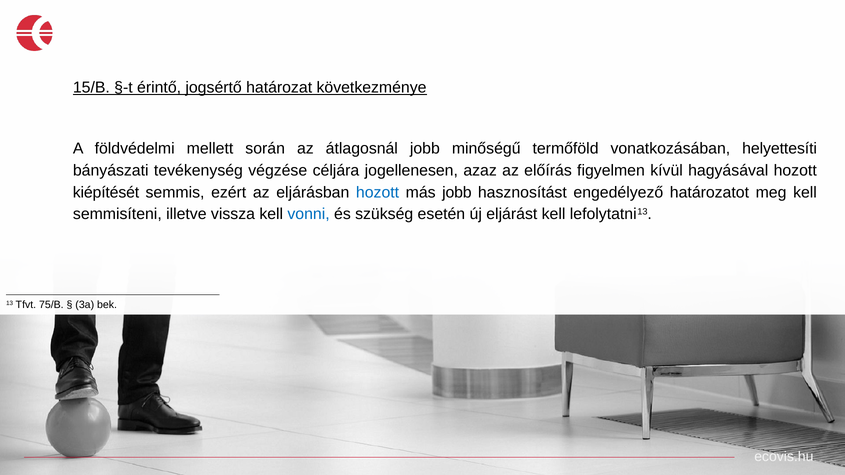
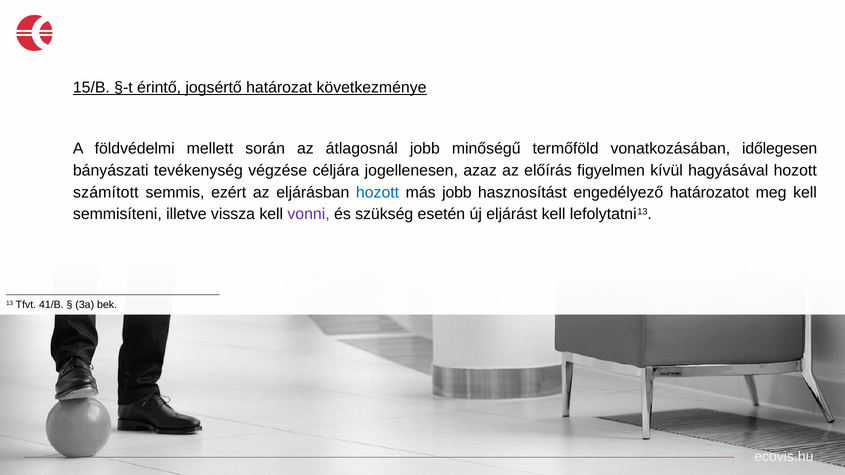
helyettesíti: helyettesíti -> időlegesen (780, 149)
kiépítését: kiépítését -> számított (106, 193)
vonni colour: blue -> purple (309, 214)
75/B: 75/B -> 41/B (51, 305)
